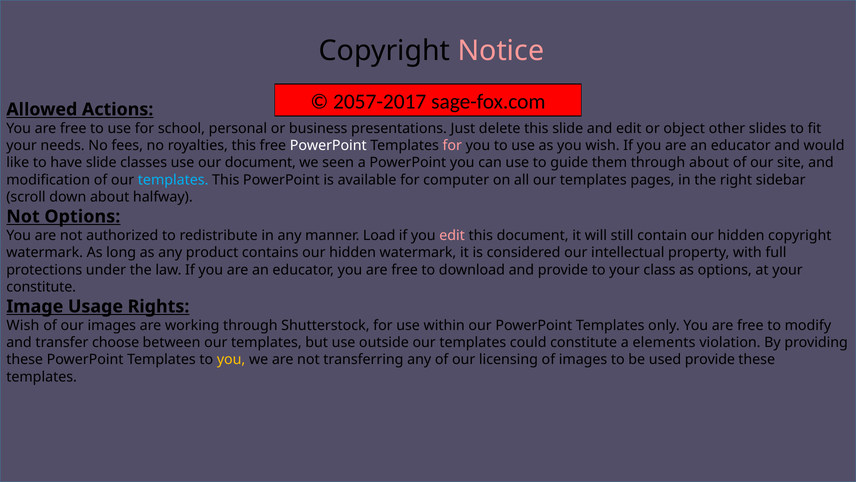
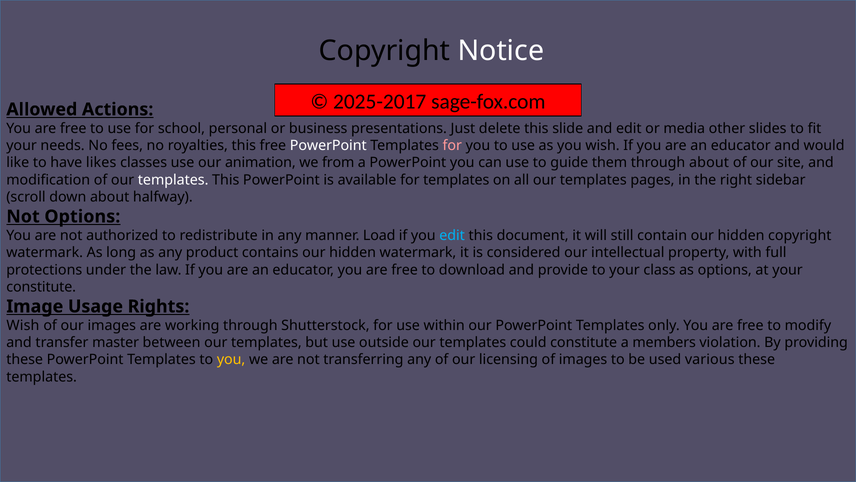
Notice colour: pink -> white (501, 51)
2057-2017: 2057-2017 -> 2025-2017 (380, 102)
object: object -> media (684, 128)
have slide: slide -> likes (101, 163)
our document: document -> animation (260, 163)
seen: seen -> from (338, 163)
templates colour: light blue -> white (173, 180)
for computer: computer -> templates (456, 180)
edit colour: pink -> light blue (452, 235)
choose: choose -> master (116, 342)
elements: elements -> members (664, 342)
used provide: provide -> various (710, 359)
